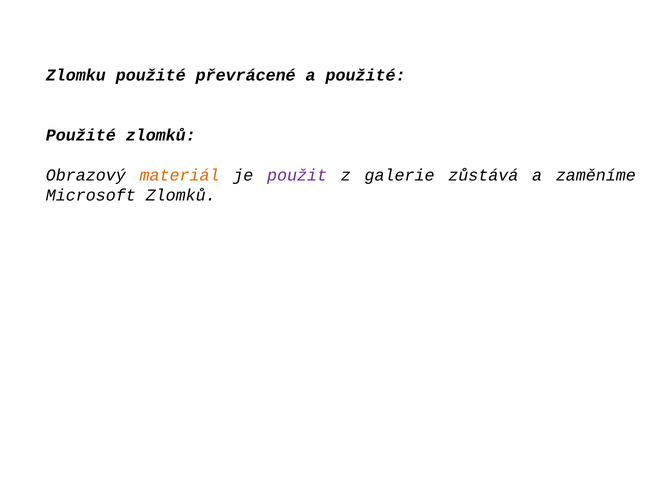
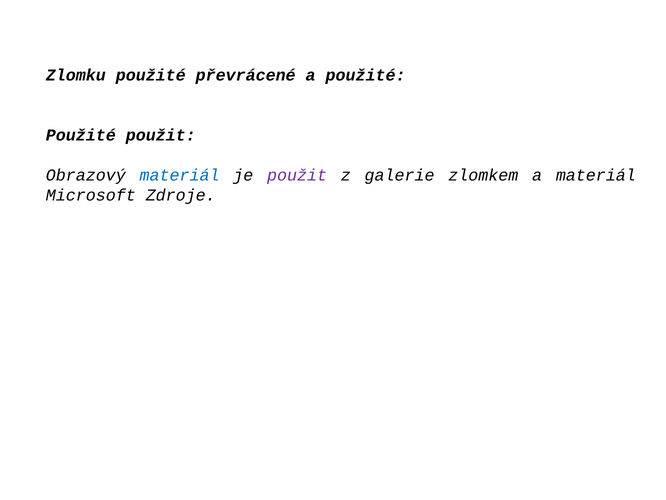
Použité zlomků: zlomků -> použit (161, 135)
materiál colour: orange -> blue (180, 175)
zůstává: zůstává -> zlomkem (483, 175)
a zaměníme: zaměníme -> materiál (596, 175)
Microsoft Zlomků: Zlomků -> Zdroje (181, 195)
